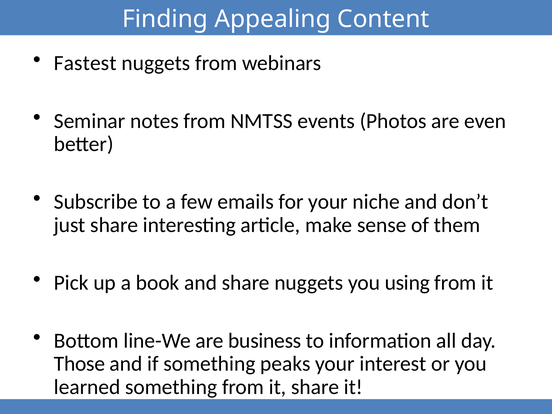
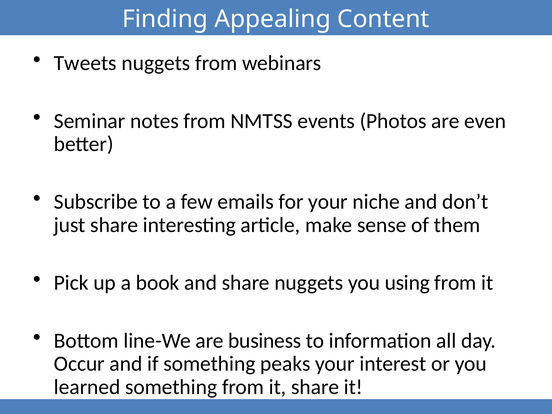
Fastest: Fastest -> Tweets (85, 63)
Those: Those -> Occur (79, 364)
